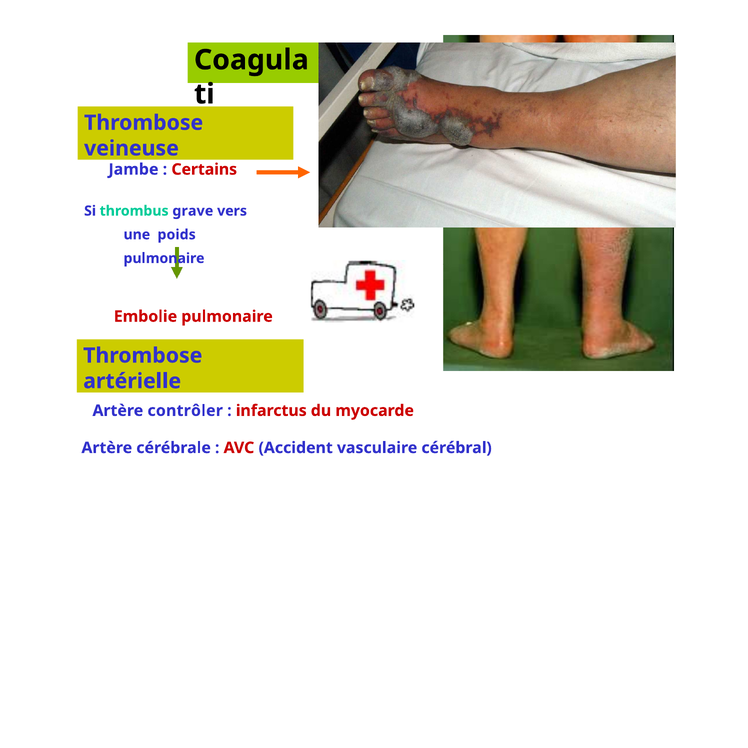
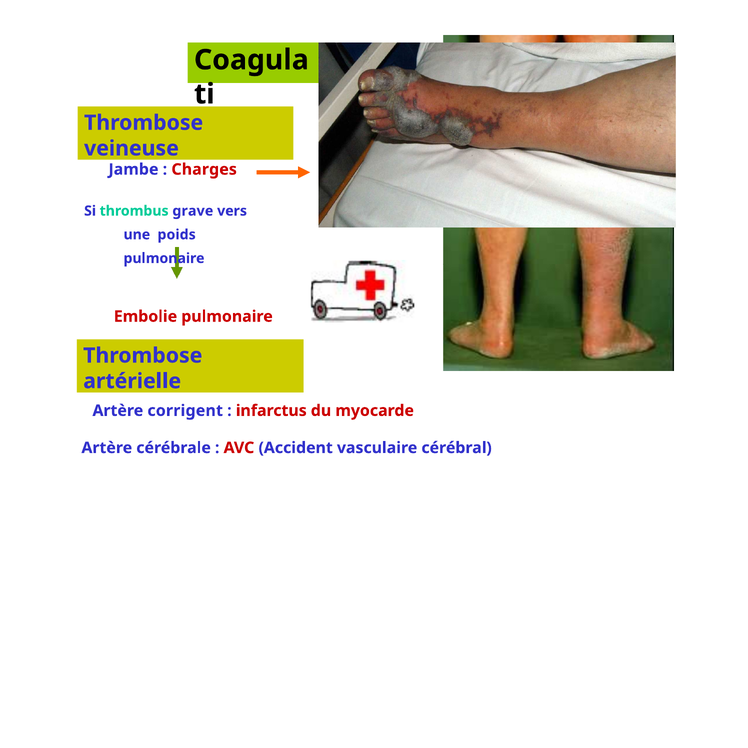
Certains: Certains -> Charges (204, 169)
contrôler: contrôler -> corrigent (185, 411)
